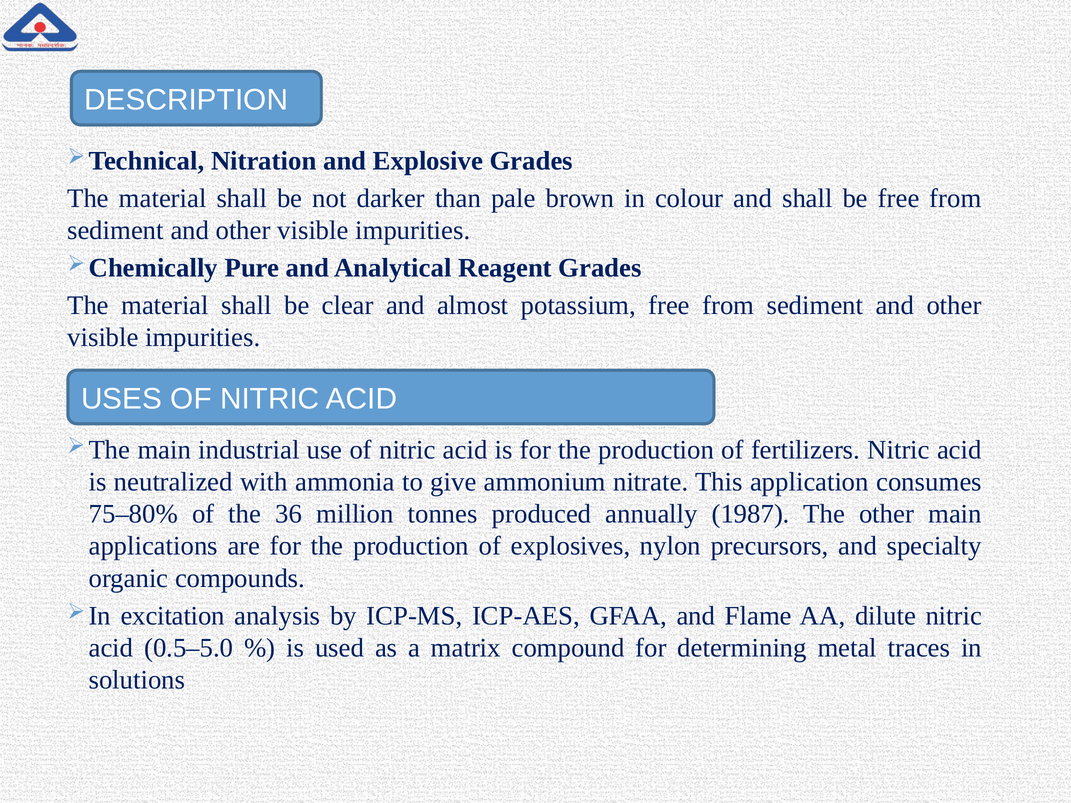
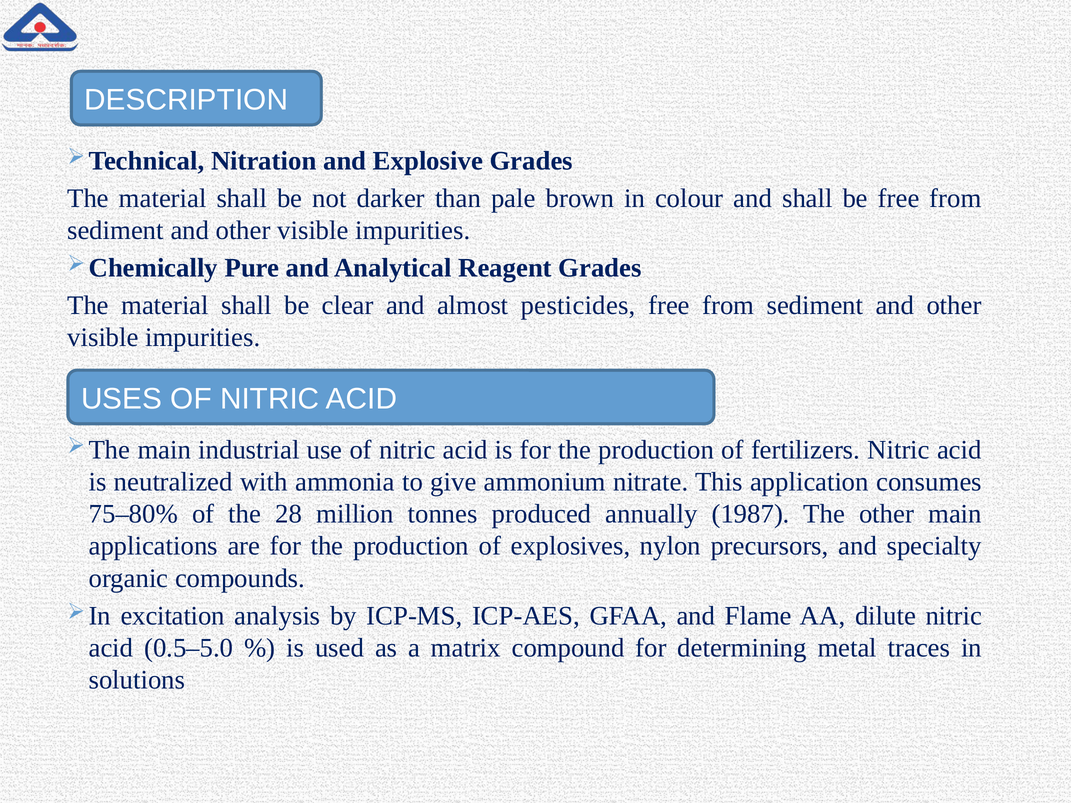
potassium: potassium -> pesticides (578, 305)
36: 36 -> 28 (289, 514)
